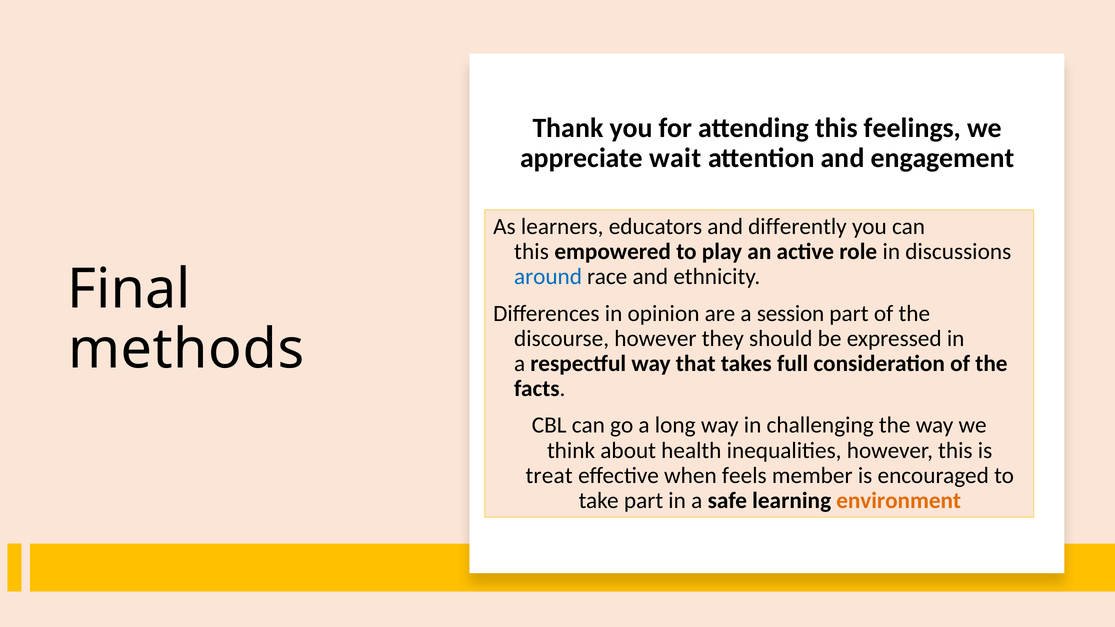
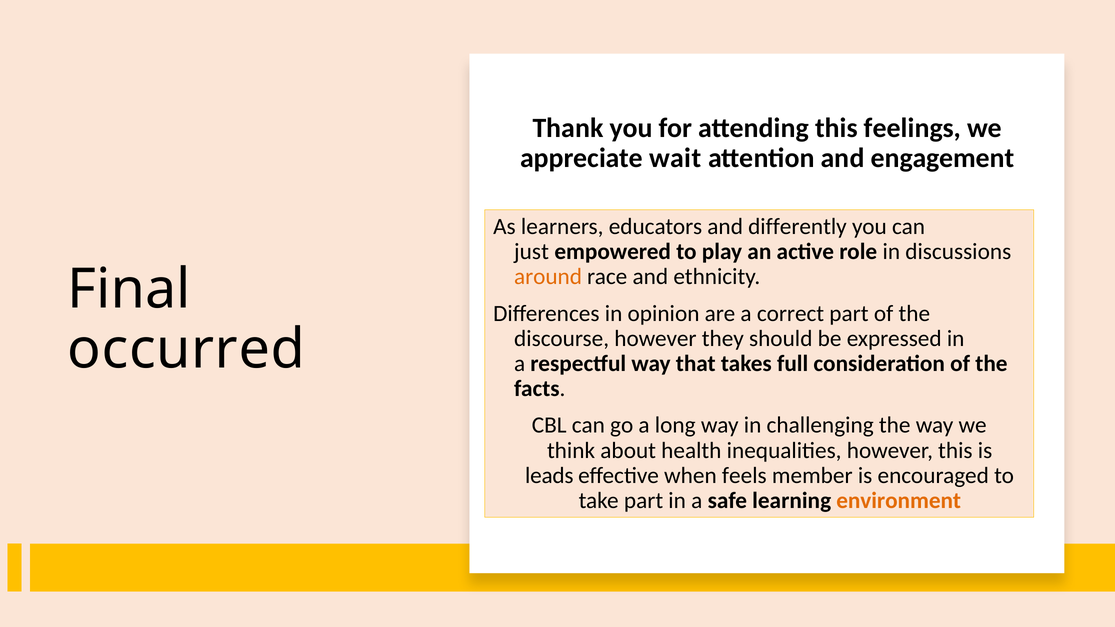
this: this -> just (532, 252)
around colour: blue -> orange (548, 277)
session: session -> correct (790, 313)
methods: methods -> occurred (186, 350)
treat: treat -> leads (549, 476)
